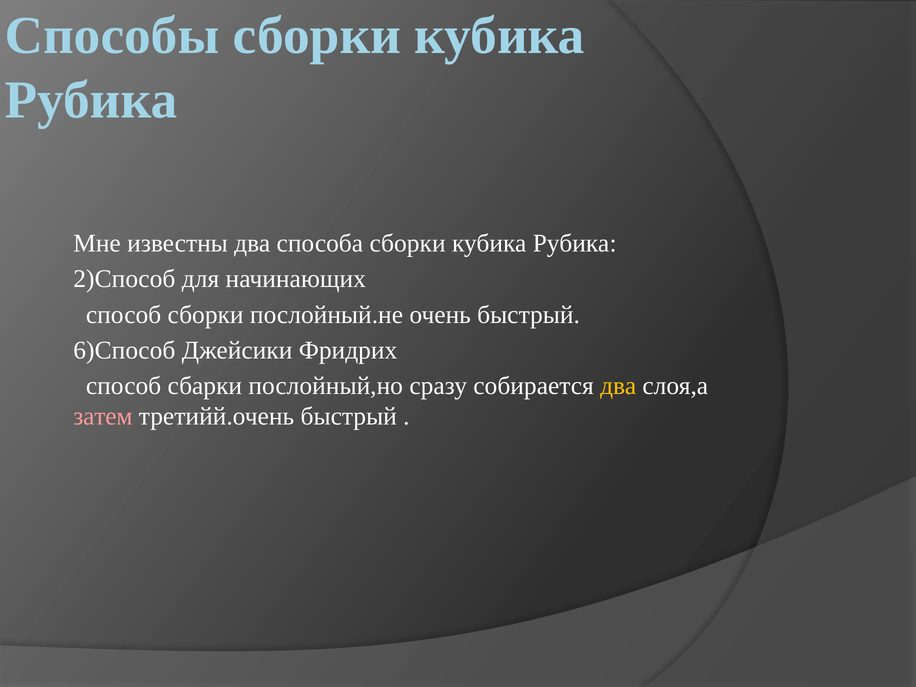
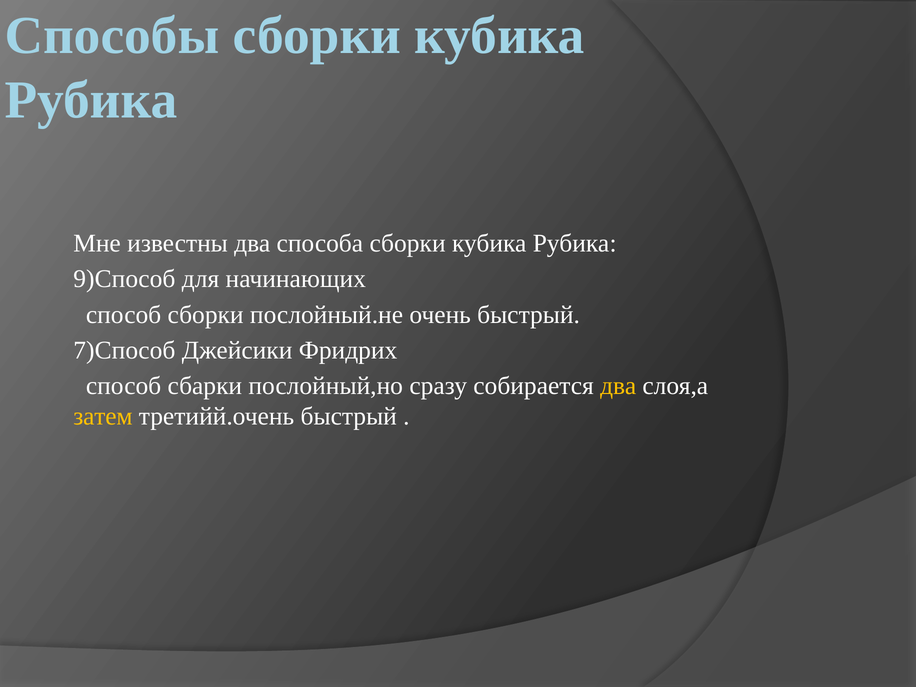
2)Способ: 2)Способ -> 9)Способ (124, 279)
6)Способ: 6)Способ -> 7)Способ (124, 350)
затем colour: pink -> yellow (103, 416)
